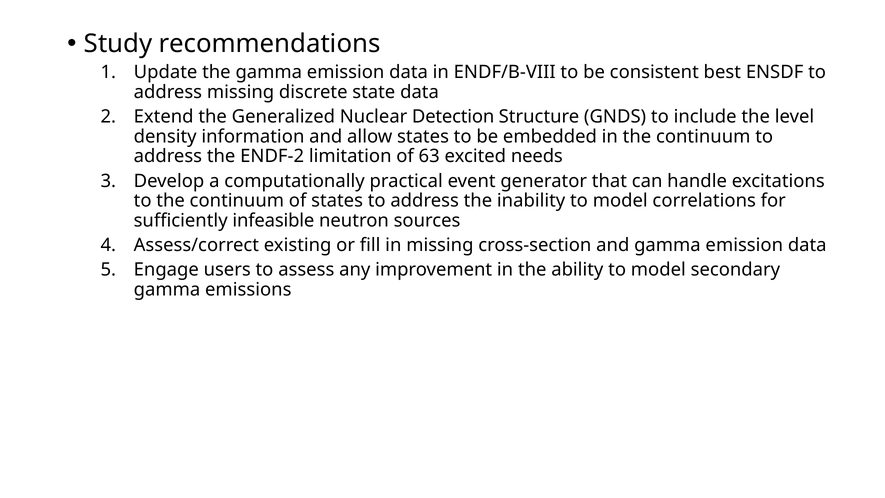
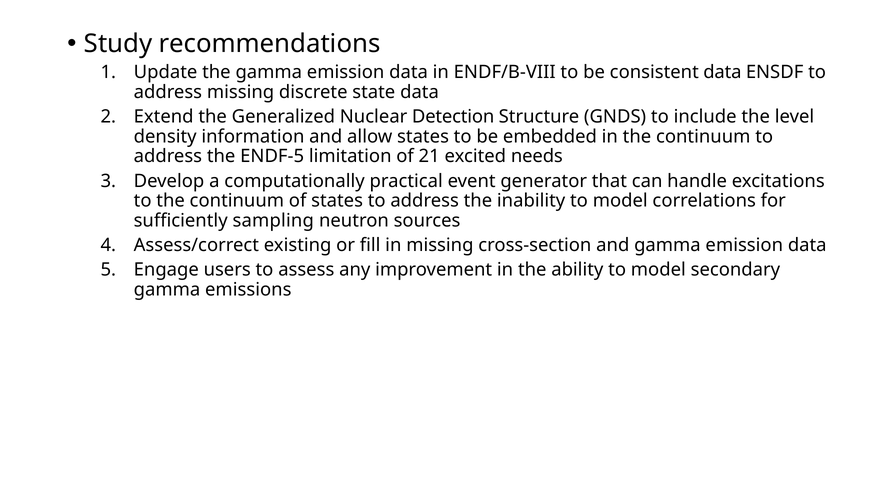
consistent best: best -> data (722, 72)
ENDF-2: ENDF-2 -> ENDF-5 (272, 156)
63: 63 -> 21 (429, 156)
infeasible: infeasible -> sampling (273, 221)
